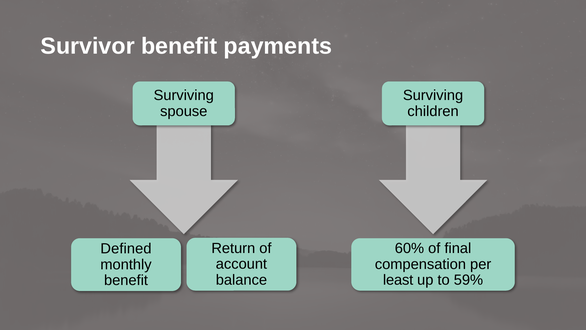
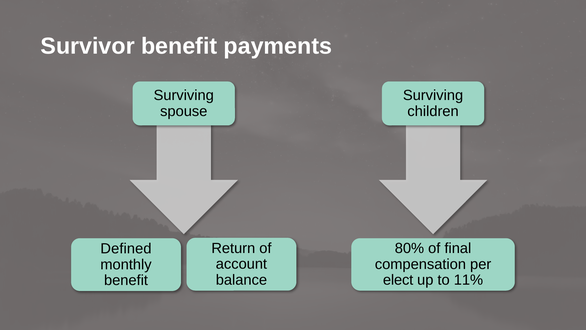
60%: 60% -> 80% (409, 248)
least: least -> elect (398, 280)
59%: 59% -> 11% (468, 280)
